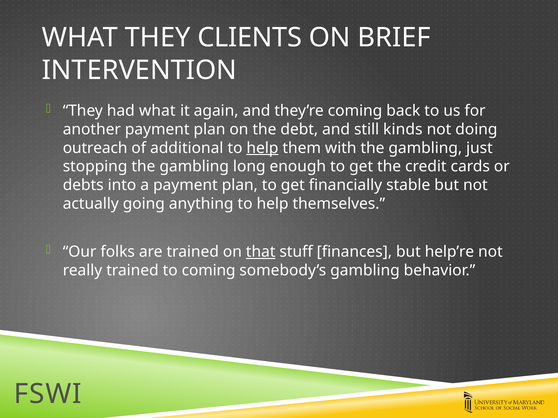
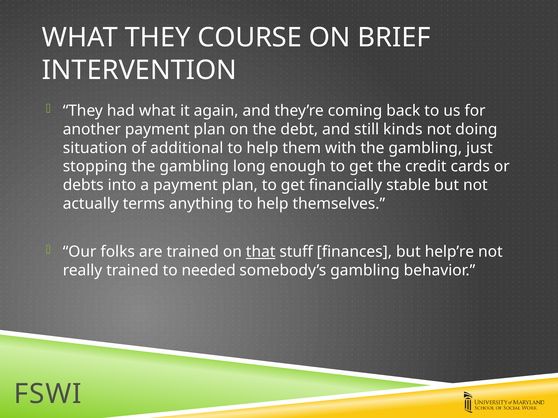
CLIENTS: CLIENTS -> COURSE (250, 38)
outreach: outreach -> situation (95, 148)
help underline: present -> none (262, 148)
going: going -> terms (144, 204)
to coming: coming -> needed (209, 271)
